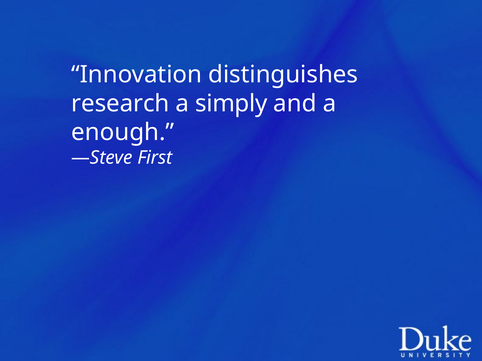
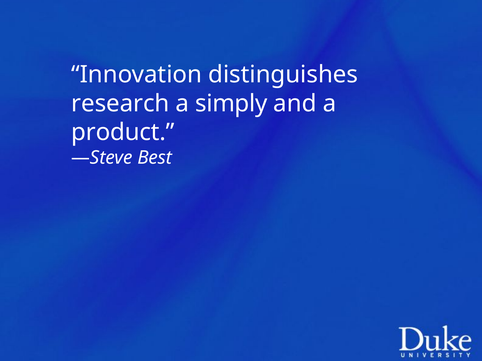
enough: enough -> product (123, 133)
First: First -> Best (155, 158)
